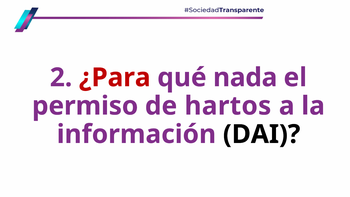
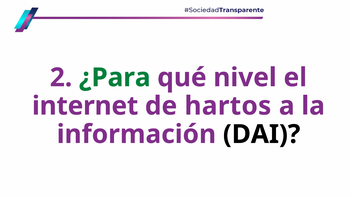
¿Para colour: red -> green (115, 78)
nada: nada -> nivel (245, 78)
permiso: permiso -> internet (85, 106)
